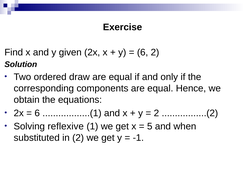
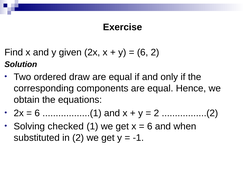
reflexive: reflexive -> checked (66, 127)
5: 5 -> 6 (150, 127)
